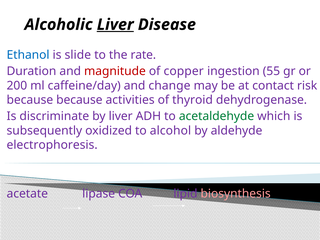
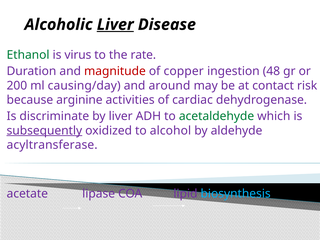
Ethanol colour: blue -> green (28, 55)
slide: slide -> virus (78, 55)
55: 55 -> 48 (271, 71)
caffeine/day: caffeine/day -> causing/day (84, 86)
change: change -> around (169, 86)
because because: because -> arginine (79, 100)
thyroid: thyroid -> cardiac (193, 100)
subsequently underline: none -> present (44, 131)
electrophoresis: electrophoresis -> acyltransferase (52, 145)
biosynthesis colour: pink -> light blue (236, 194)
